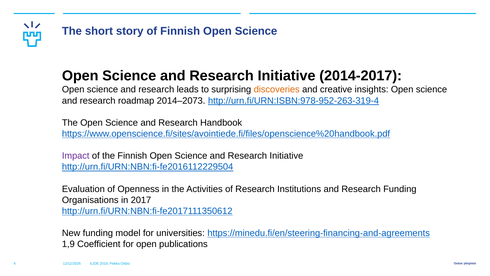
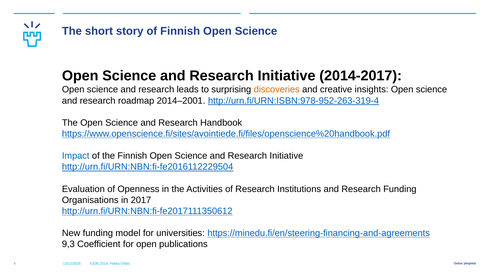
2014–2073: 2014–2073 -> 2014–2001 (181, 101)
Impact colour: purple -> blue (76, 156)
1,9: 1,9 -> 9,3 (68, 244)
